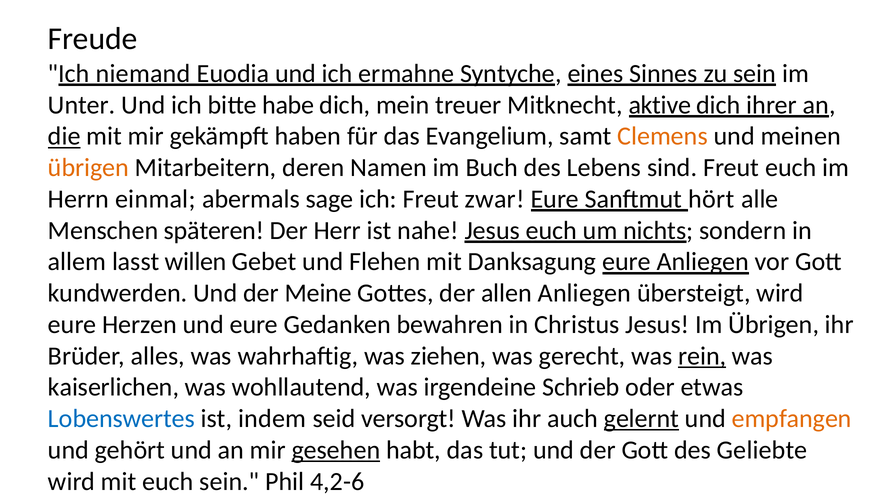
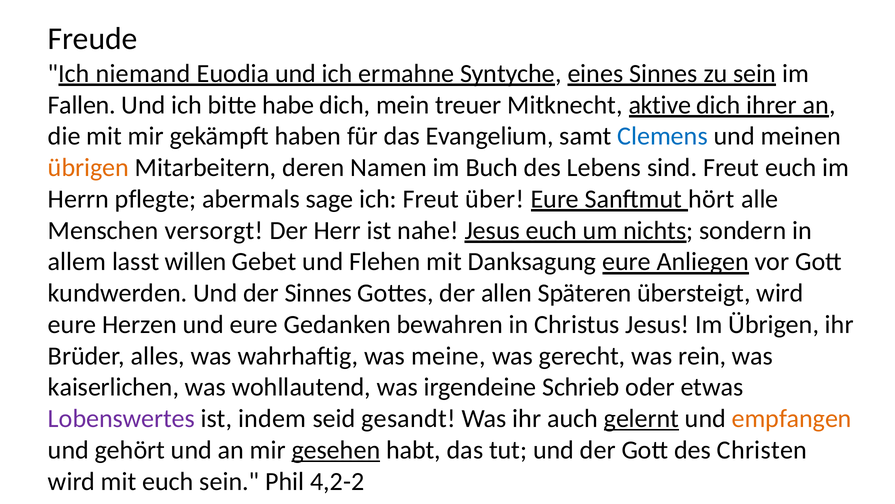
Unter: Unter -> Fallen (82, 105)
die underline: present -> none (64, 136)
Clemens colour: orange -> blue (663, 136)
einmal: einmal -> pflegte (156, 199)
zwar: zwar -> über (495, 199)
späteren: späteren -> versorgt (214, 230)
der Meine: Meine -> Sinnes (318, 293)
allen Anliegen: Anliegen -> Späteren (585, 293)
ziehen: ziehen -> meine (448, 356)
rein underline: present -> none (702, 356)
Lobenswertes colour: blue -> purple (122, 418)
versorgt: versorgt -> gesandt (408, 418)
Geliebte: Geliebte -> Christen (762, 450)
4,2-6: 4,2-6 -> 4,2-2 (337, 481)
